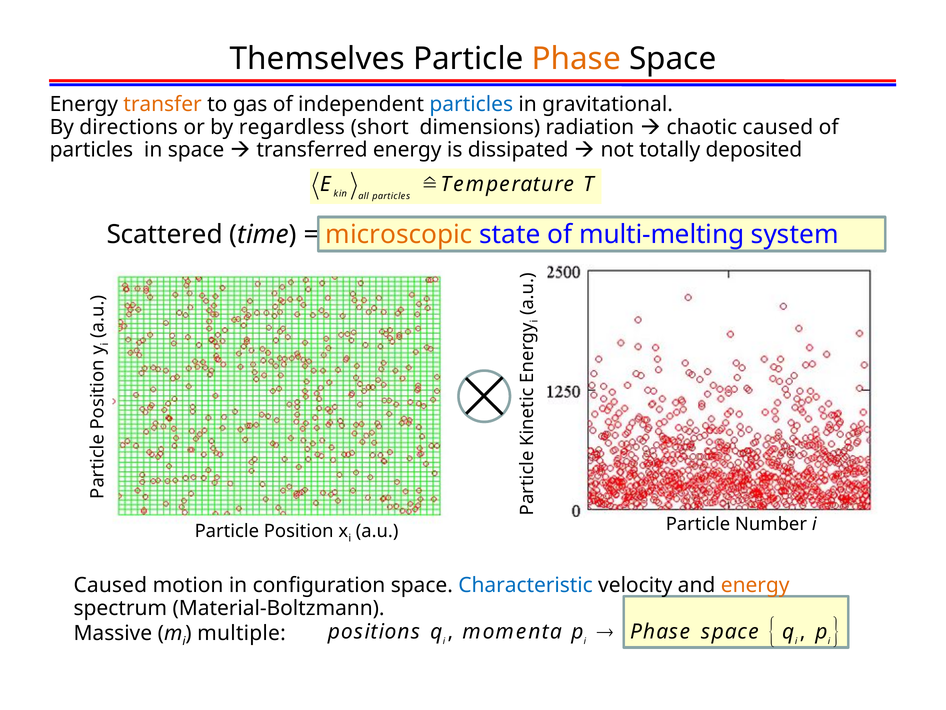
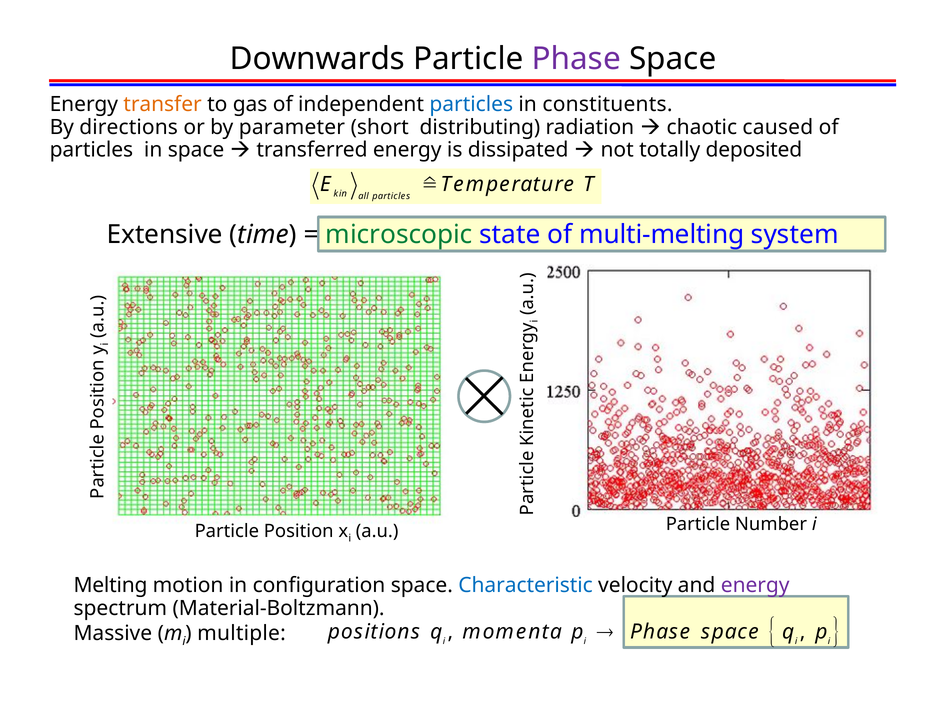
Themselves: Themselves -> Downwards (317, 59)
Phase colour: orange -> purple (576, 59)
gravitational: gravitational -> constituents (607, 104)
regardless: regardless -> parameter (292, 127)
dimensions: dimensions -> distributing (480, 127)
Scattered: Scattered -> Extensive (165, 234)
microscopic colour: orange -> green (399, 234)
Caused: Caused -> Melting (110, 585)
energy colour: orange -> purple (755, 585)
